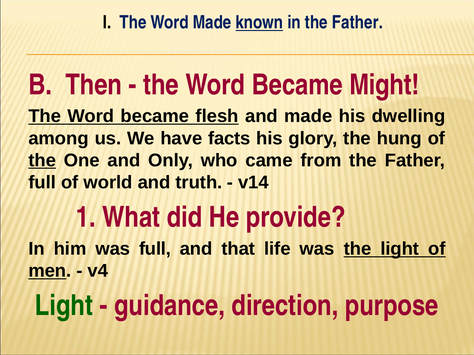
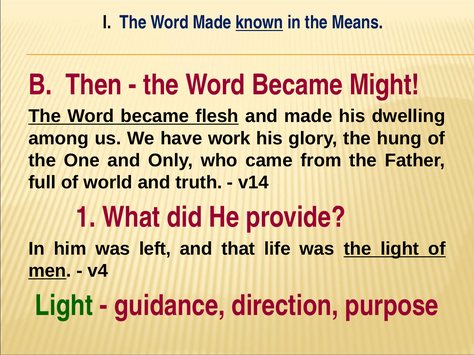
in the Father: Father -> Means (357, 23)
facts: facts -> work (229, 138)
the underline: present -> none (42, 161)
was full: full -> left (155, 249)
